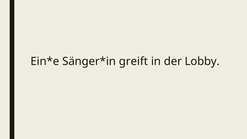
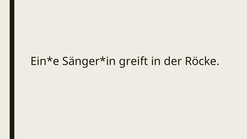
Lobby: Lobby -> Röcke (202, 61)
